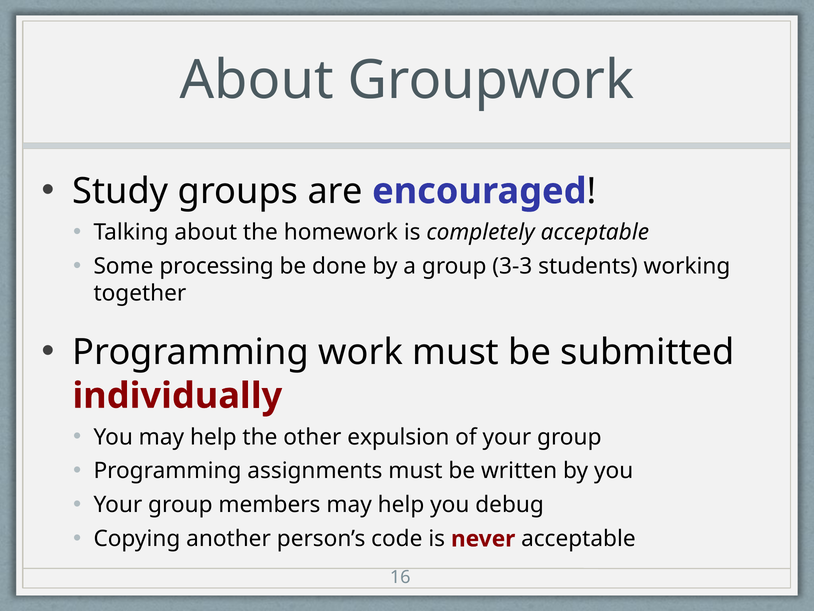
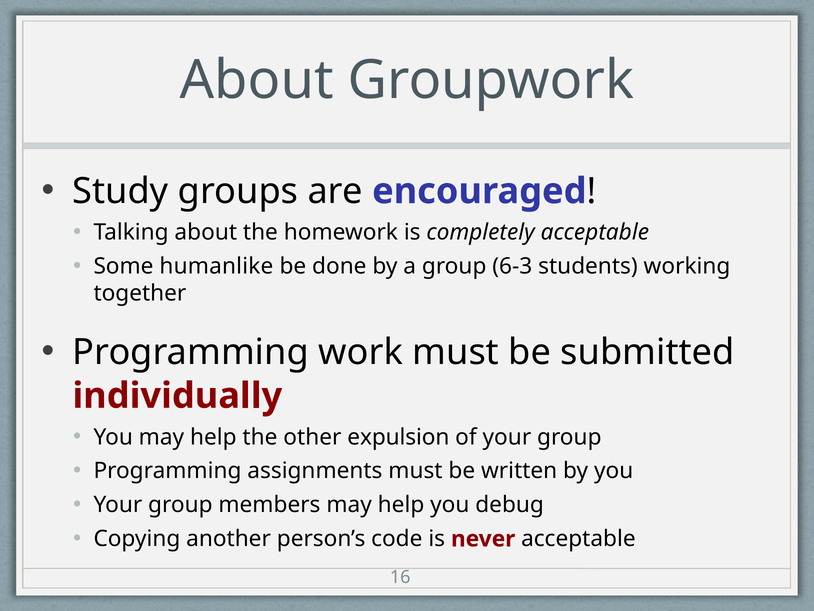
processing: processing -> humanlike (216, 266)
3-3: 3-3 -> 6-3 (512, 266)
